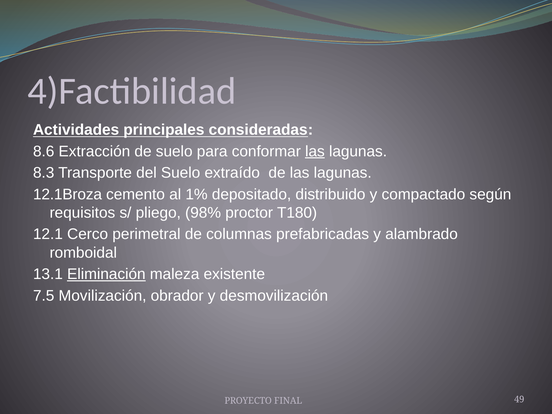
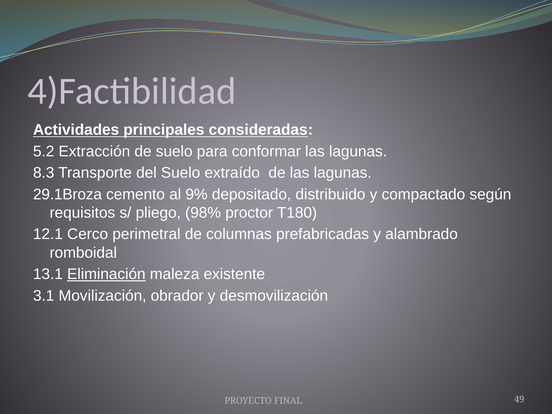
8.6: 8.6 -> 5.2 (44, 151)
las underline: present -> none (315, 151)
12.1Broza: 12.1Broza -> 29.1Broza (68, 194)
1%: 1% -> 9% (197, 194)
7.5: 7.5 -> 3.1 (44, 296)
